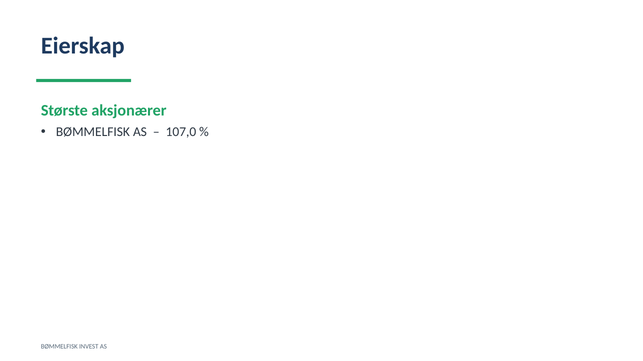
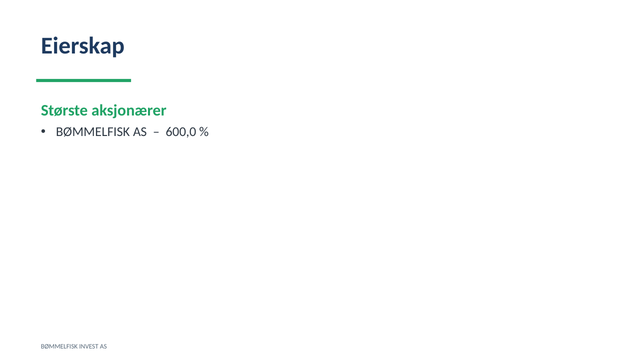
107,0: 107,0 -> 600,0 (181, 132)
